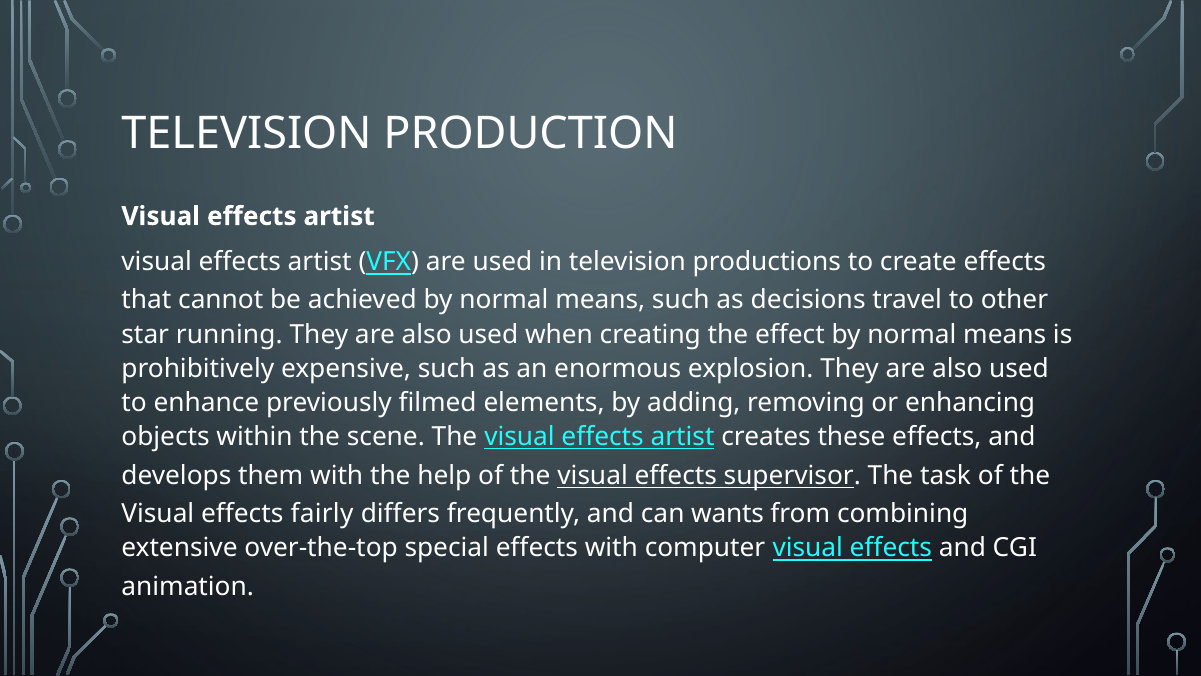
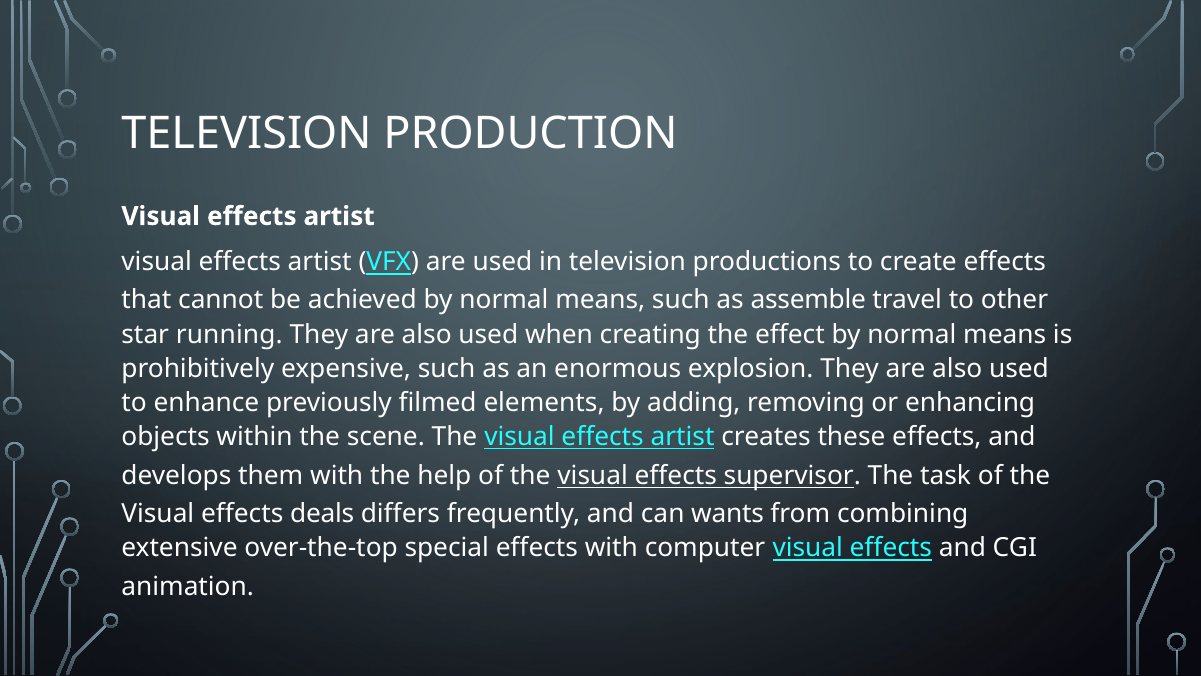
decisions: decisions -> assemble (808, 300)
fairly: fairly -> deals (322, 513)
